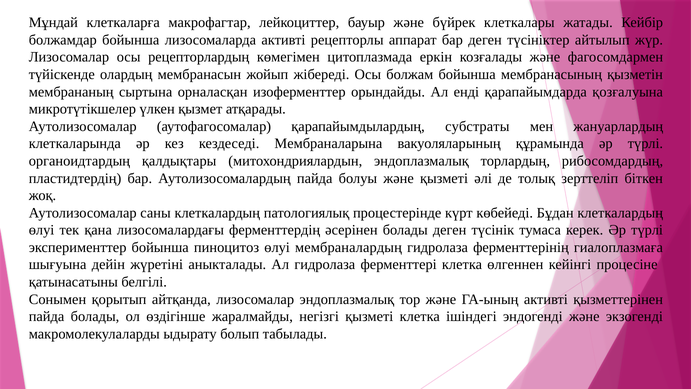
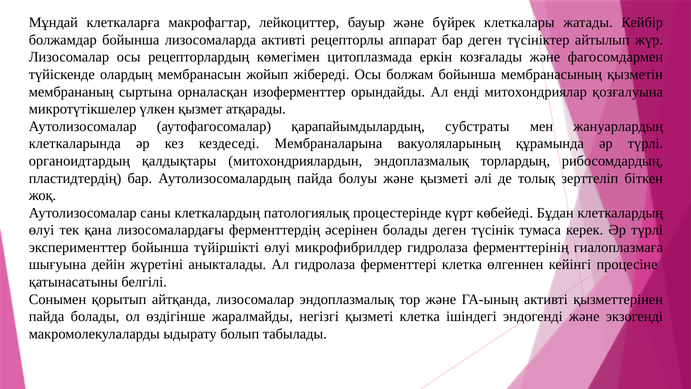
қарапайымдарда: қарапайымдарда -> митохондриялар (536, 92)
пиноцитоз: пиноцитоз -> түйіршікті (226, 247)
мембраналардың: мембраналардың -> микрофибрилдер (348, 247)
